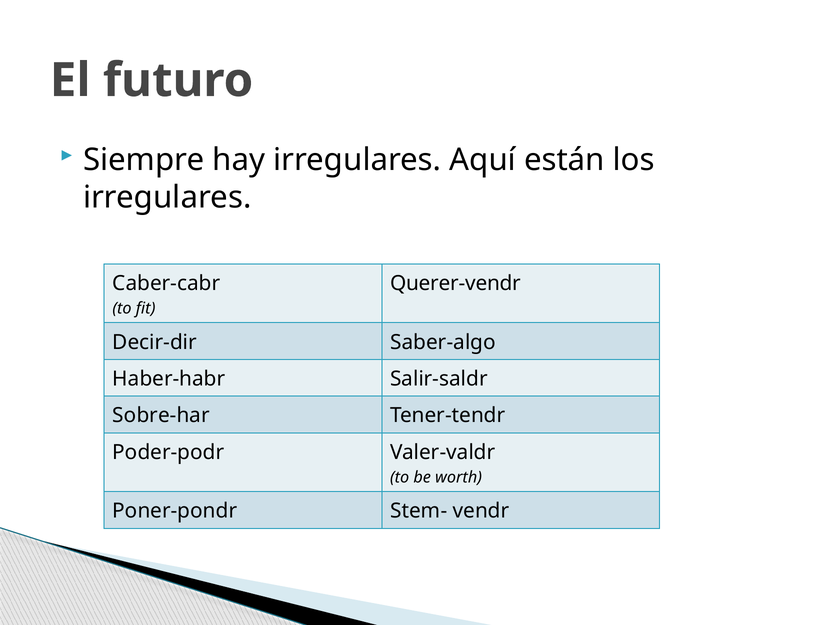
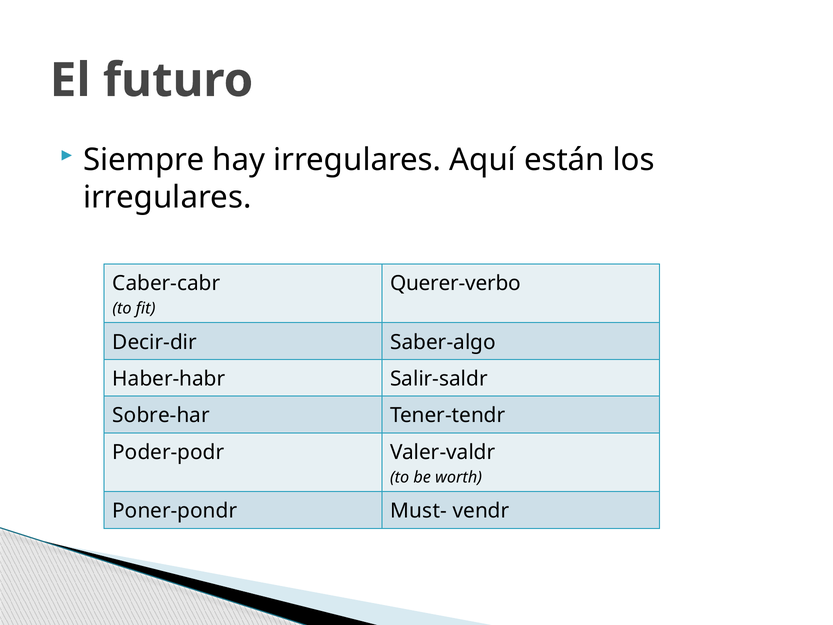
Querer-vendr: Querer-vendr -> Querer-verbo (455, 283)
Stem-: Stem- -> Must- (419, 511)
